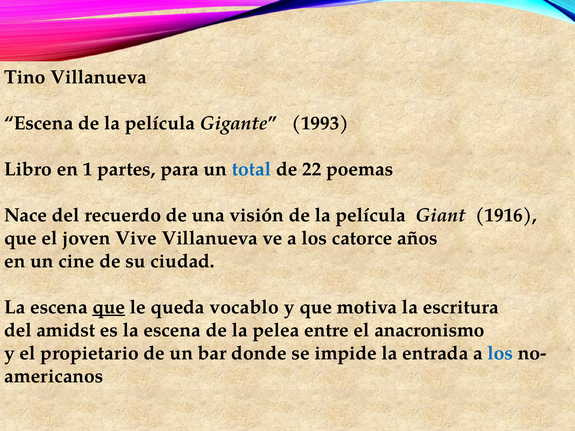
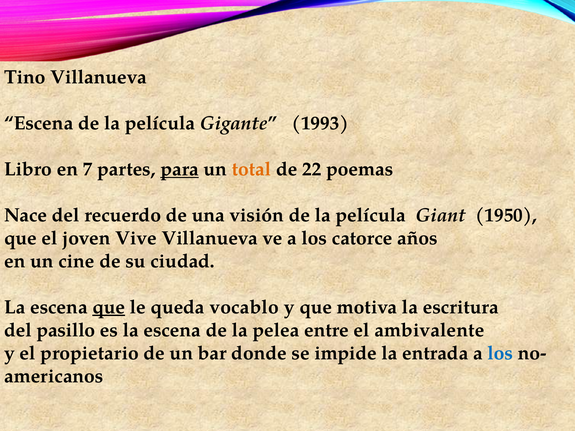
1: 1 -> 7 (88, 169)
para underline: none -> present (180, 169)
total colour: blue -> orange (251, 169)
1916: 1916 -> 1950 (506, 215)
amidst: amidst -> pasillo (66, 330)
anacronismo: anacronismo -> ambivalente (429, 330)
